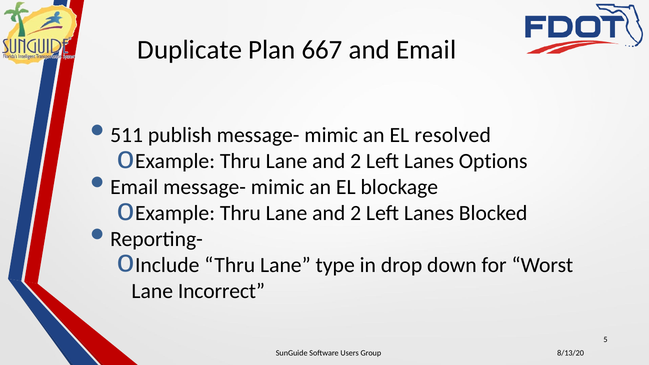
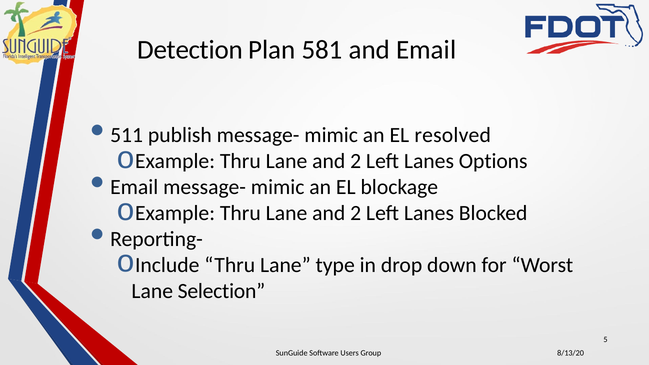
Duplicate: Duplicate -> Detection (190, 50)
667: 667 -> 581 (322, 50)
Incorrect: Incorrect -> Selection (221, 291)
